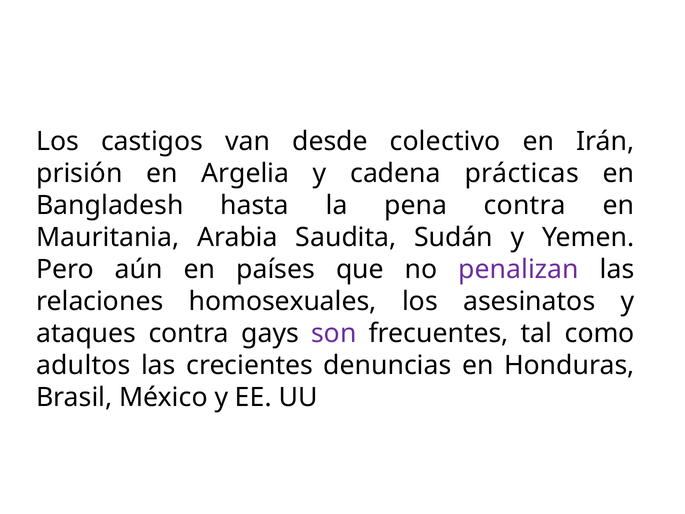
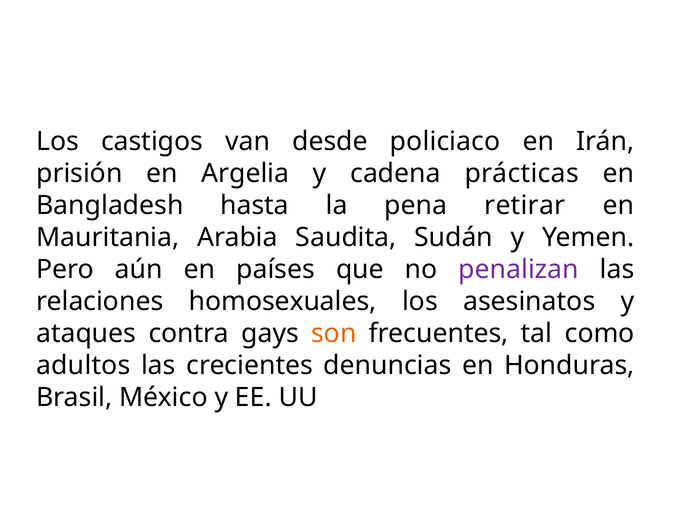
colectivo: colectivo -> policiaco (445, 142)
pena contra: contra -> retirar (525, 206)
son colour: purple -> orange (334, 333)
